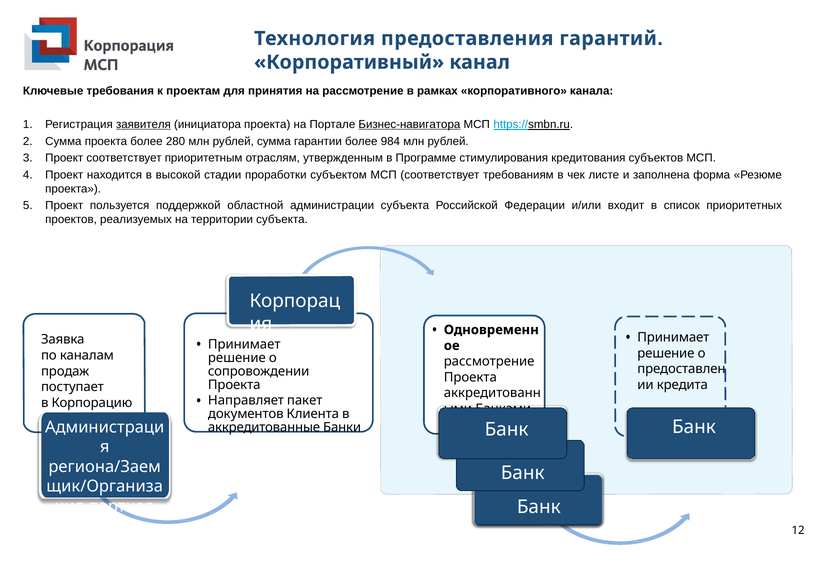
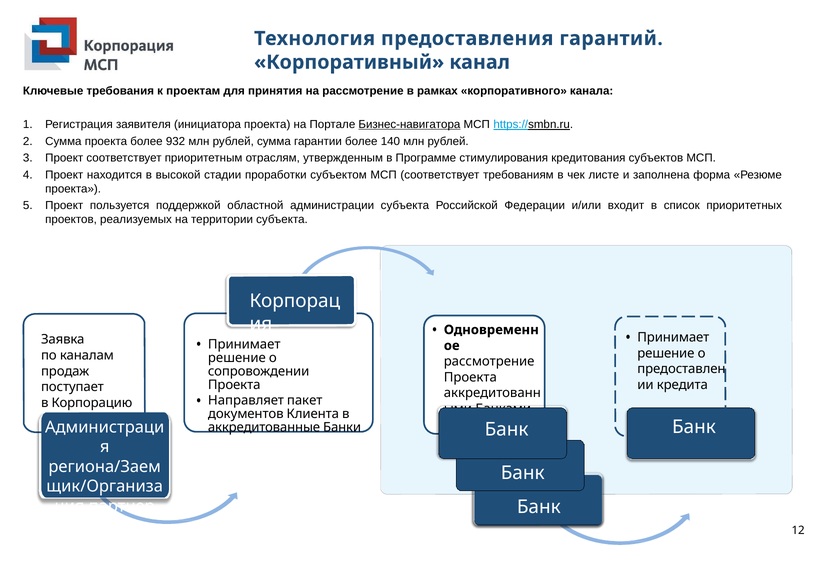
заявителя underline: present -> none (143, 124)
280: 280 -> 932 (176, 141)
984: 984 -> 140 (390, 141)
